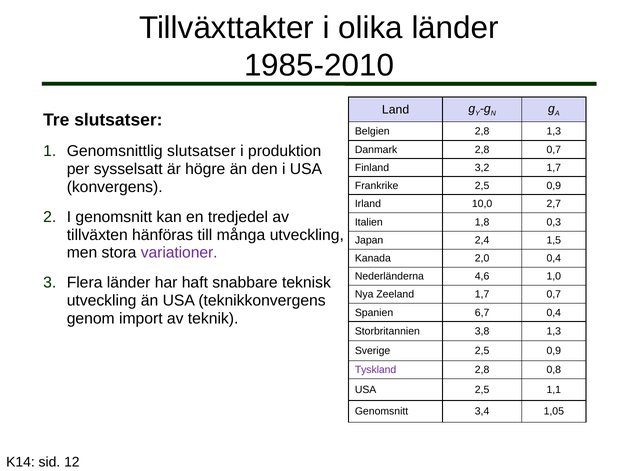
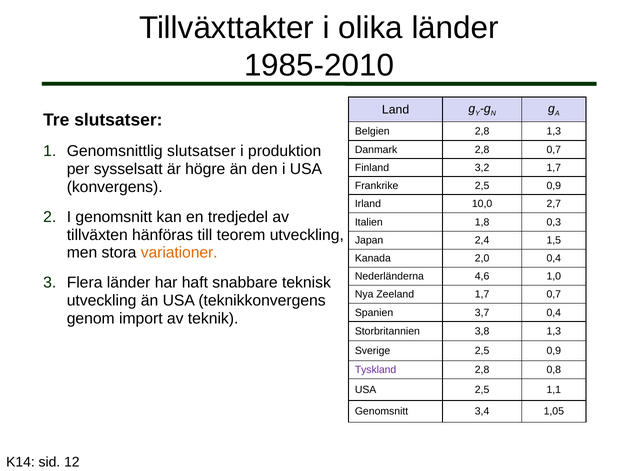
många: många -> teorem (241, 235)
variationer colour: purple -> orange (179, 253)
6,7: 6,7 -> 3,7 (482, 313)
